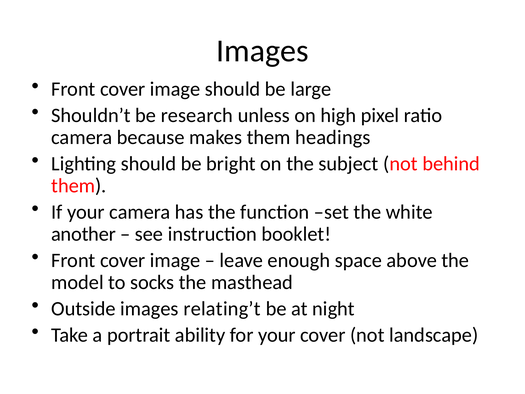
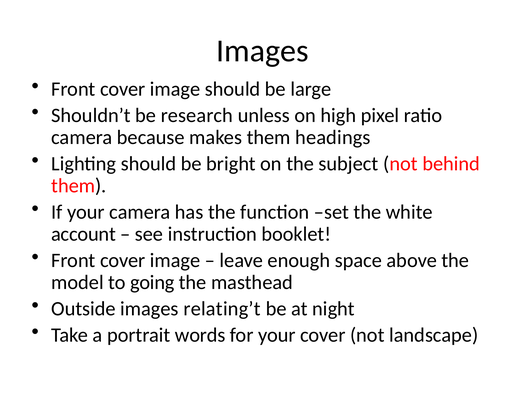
another: another -> account (83, 234)
socks: socks -> going (152, 282)
ability: ability -> words (200, 335)
